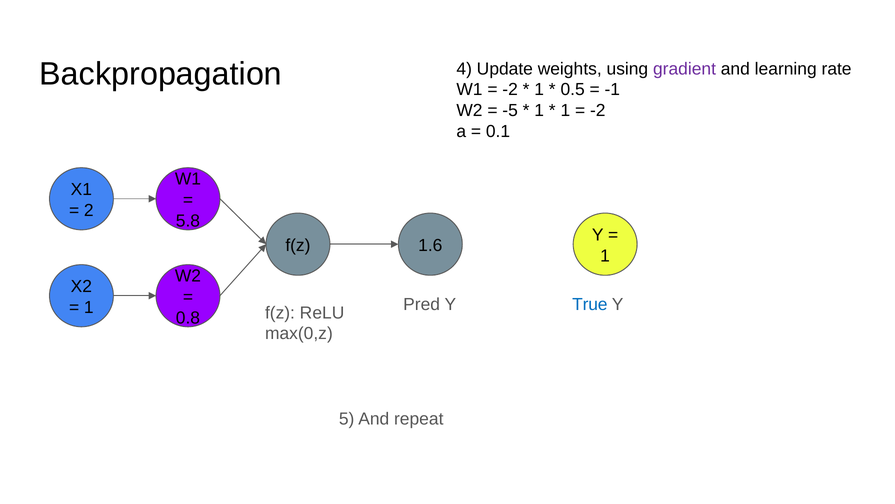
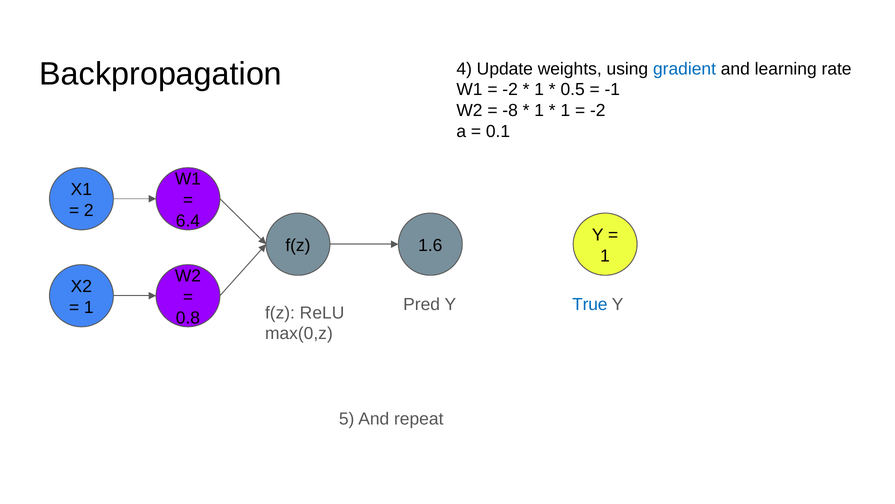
gradient colour: purple -> blue (685, 69)
-5: -5 -> -8 (510, 111)
5.8: 5.8 -> 6.4 (188, 221)
